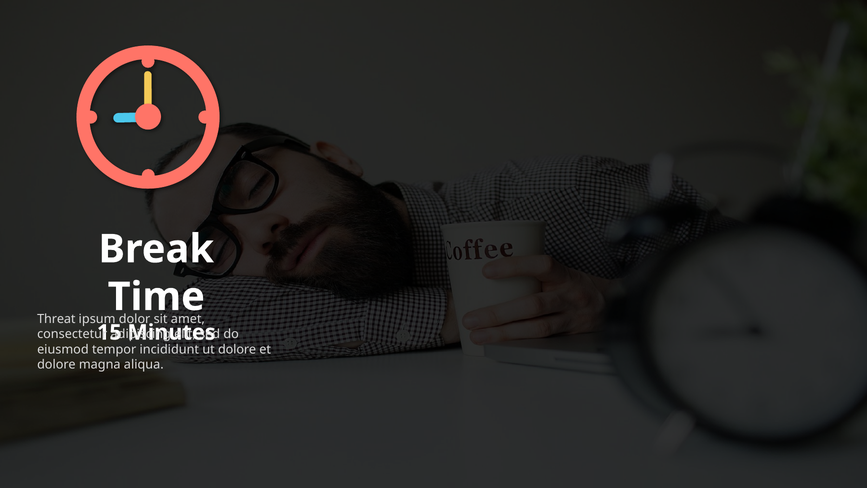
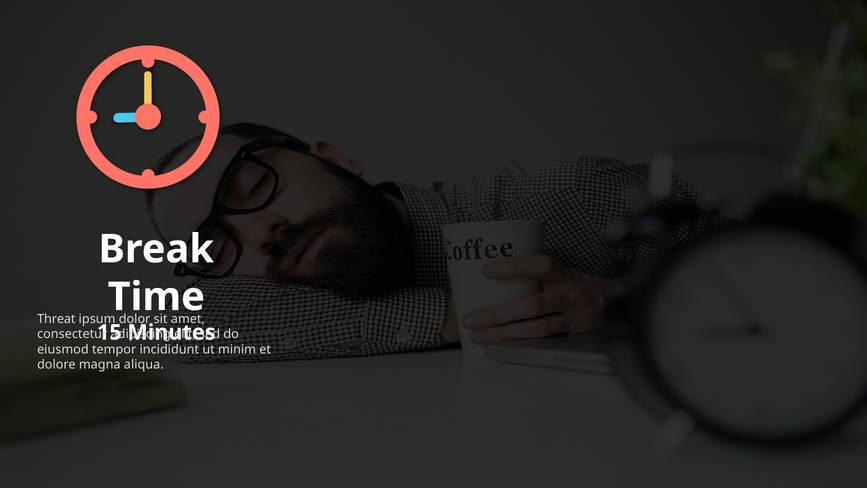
dolore: dolore -> minim (237, 349)
